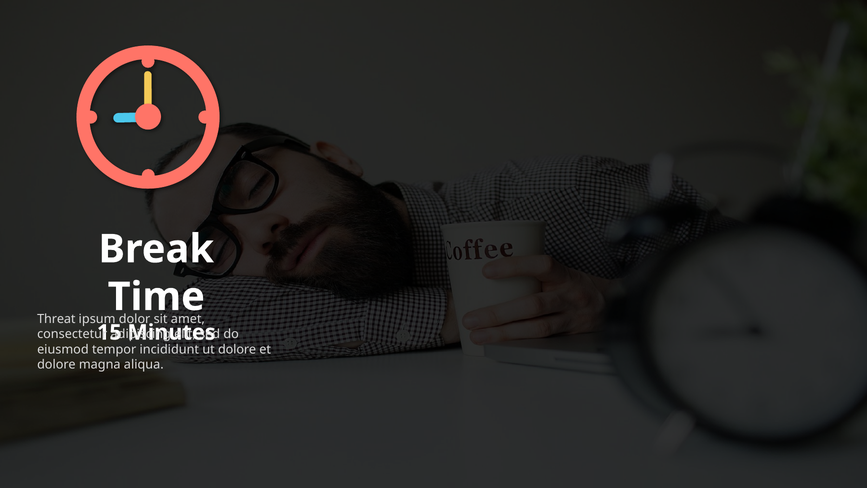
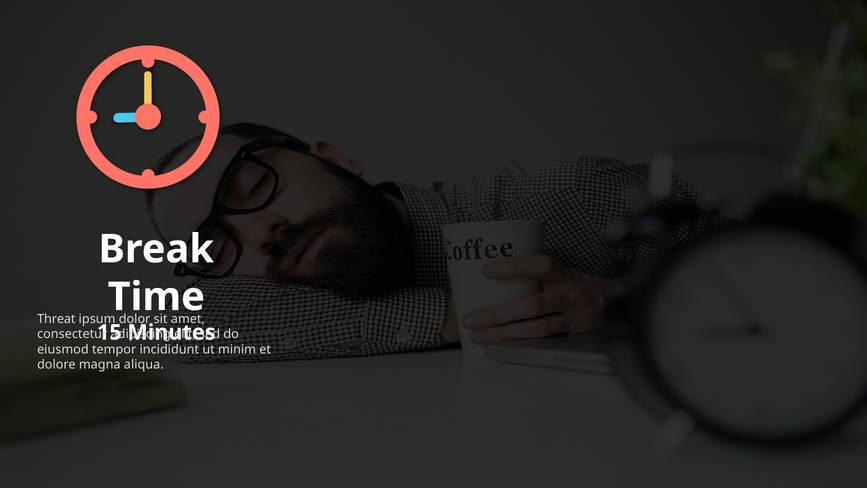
dolore: dolore -> minim (237, 349)
